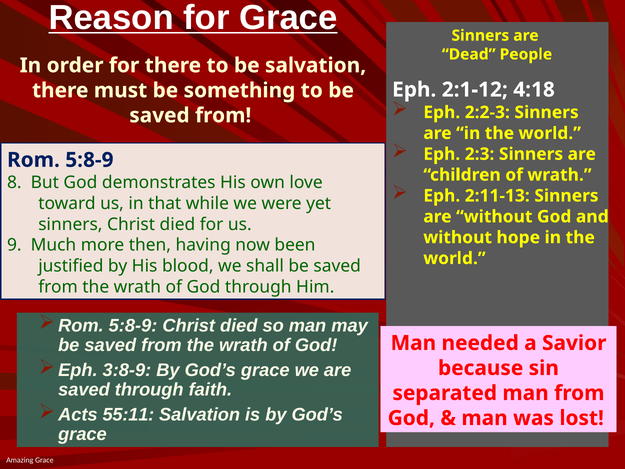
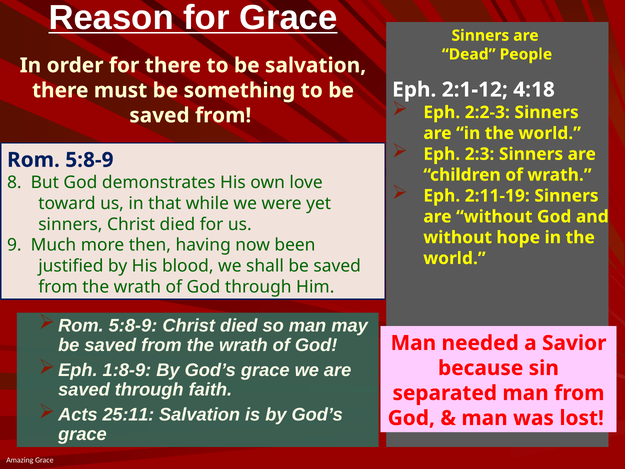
2:11-13: 2:11-13 -> 2:11-19 (497, 196)
3:8-9: 3:8-9 -> 1:8-9 (127, 370)
55:11: 55:11 -> 25:11 (128, 415)
